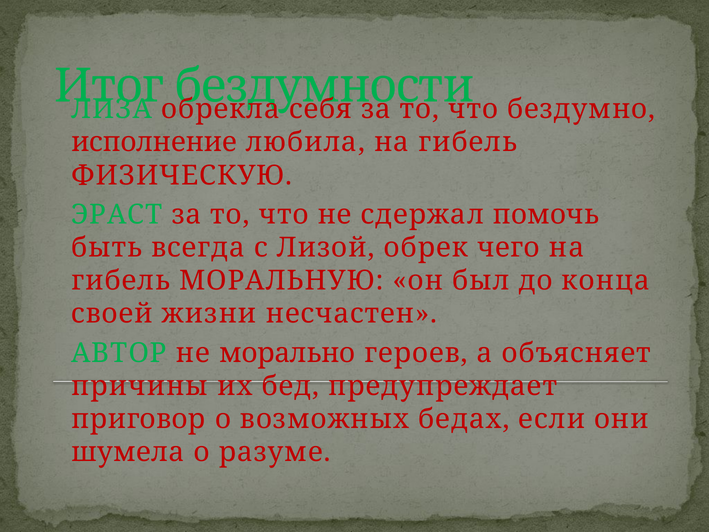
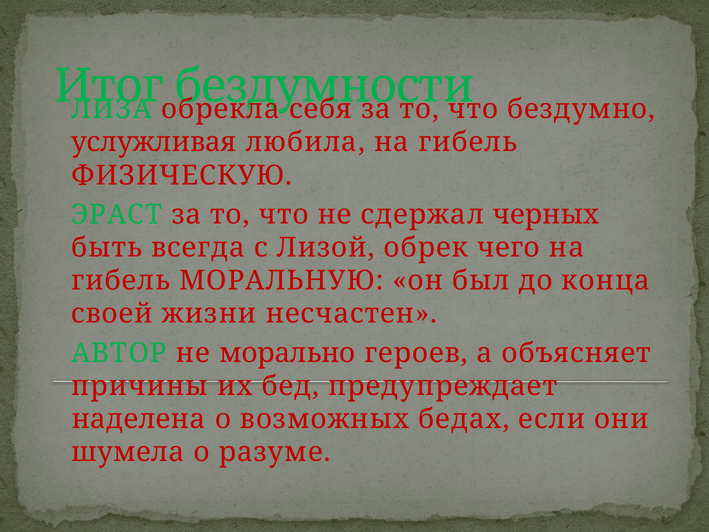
исполнение: исполнение -> услужливая (154, 142)
помочь: помочь -> черных (546, 214)
приговор: приговор -> наделена (138, 419)
